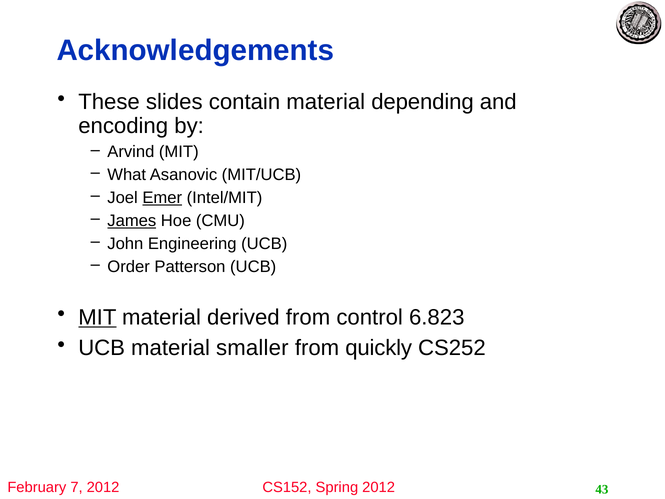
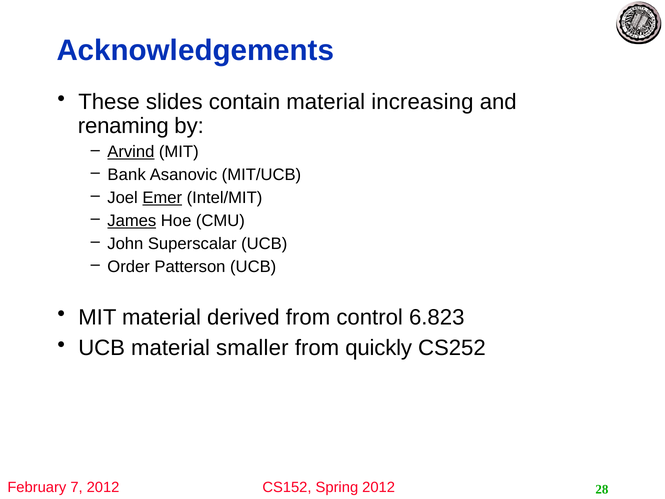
depending: depending -> increasing (422, 102)
encoding: encoding -> renaming (123, 126)
Arvind underline: none -> present (131, 152)
What: What -> Bank (127, 175)
Engineering: Engineering -> Superscalar (192, 244)
MIT underline: present -> none (97, 317)
43: 43 -> 28 (602, 489)
